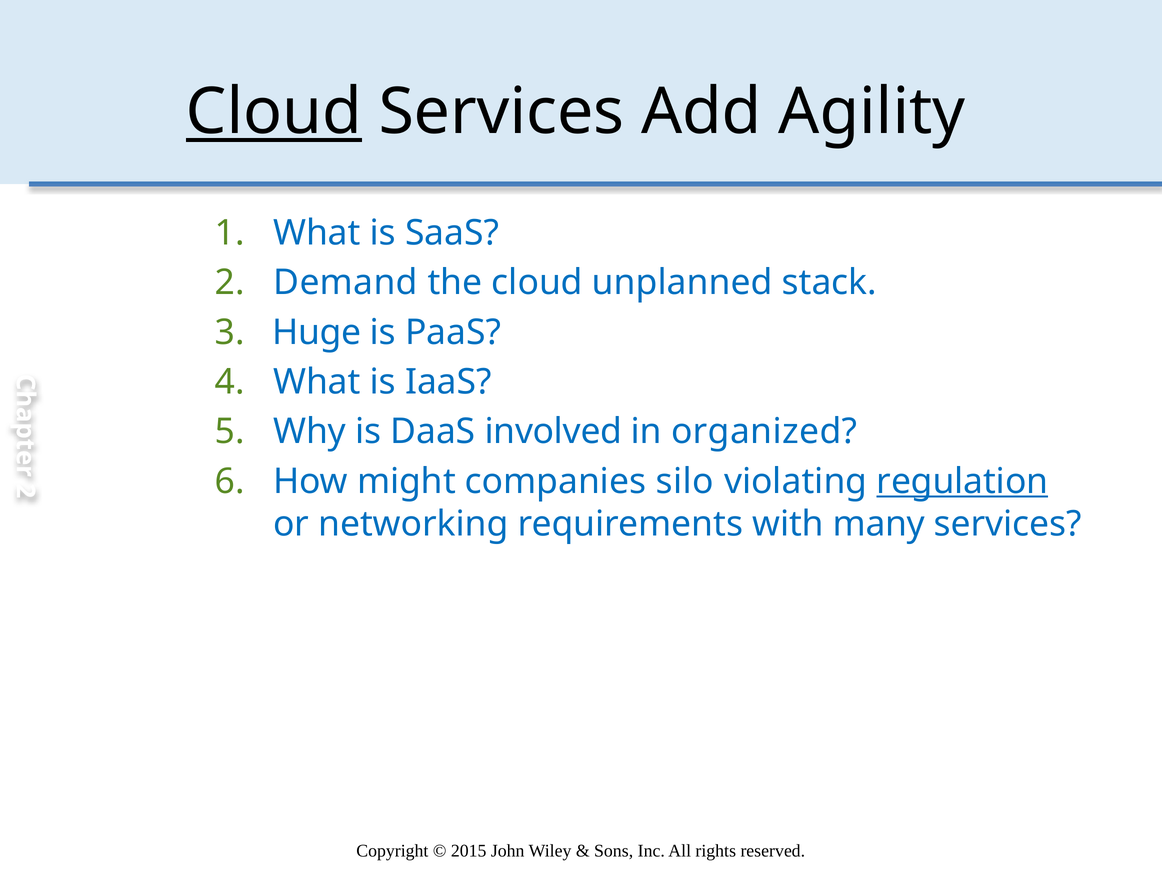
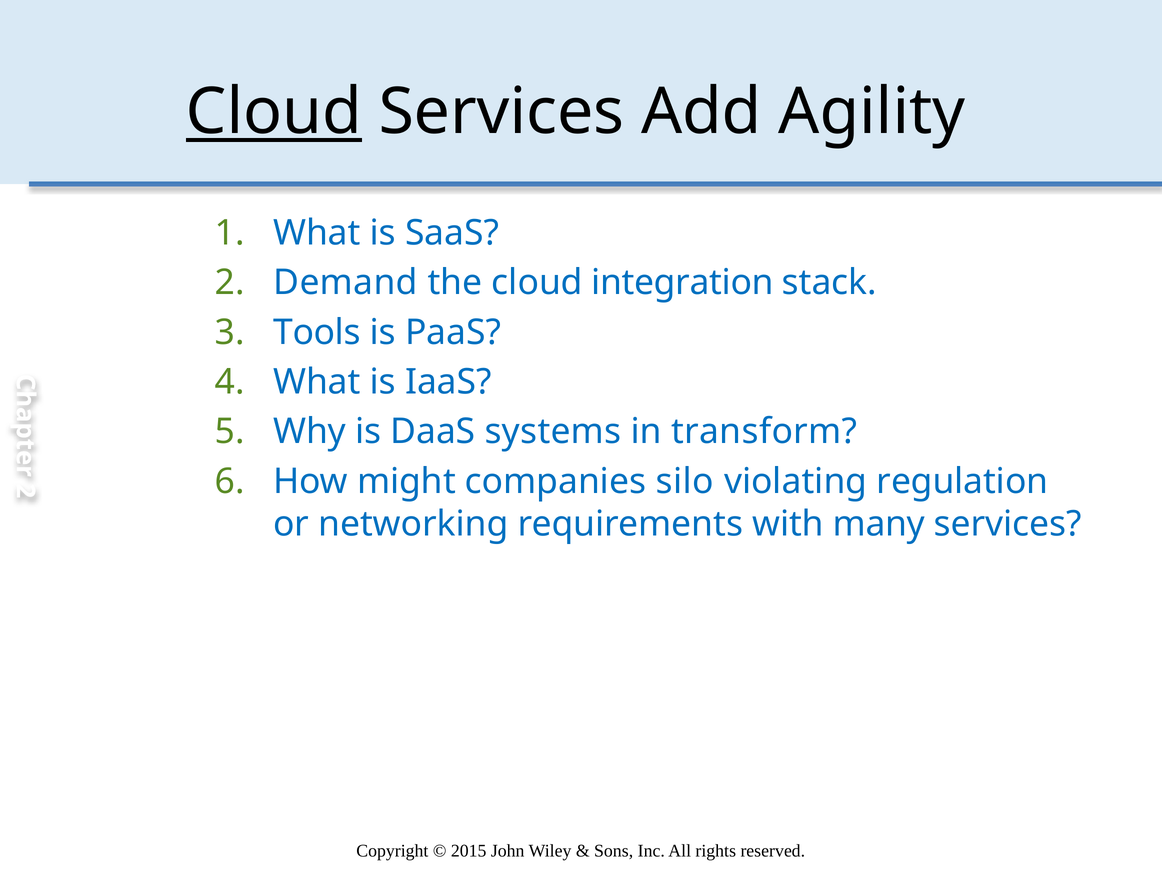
unplanned: unplanned -> integration (682, 283)
Huge: Huge -> Tools (317, 332)
involved: involved -> systems (553, 431)
organized: organized -> transform (764, 431)
regulation underline: present -> none (962, 481)
